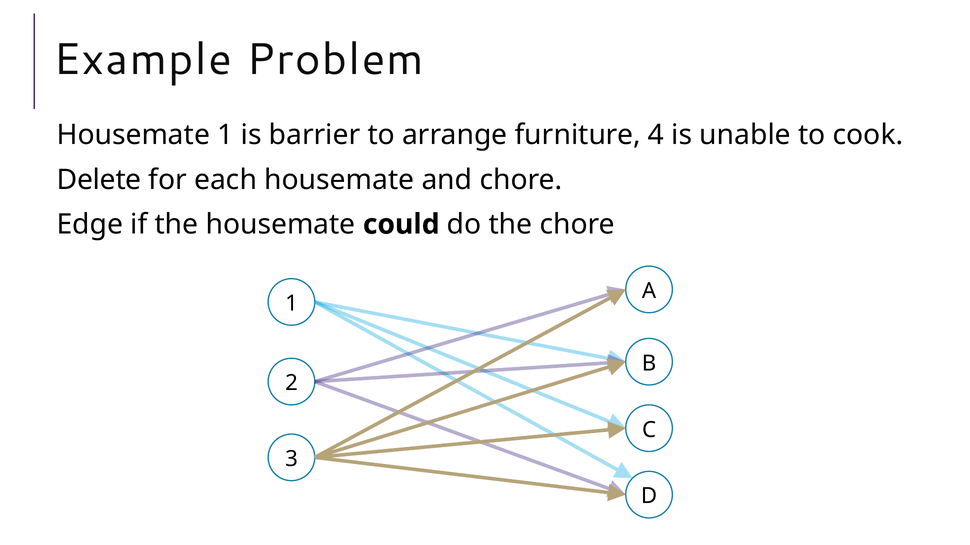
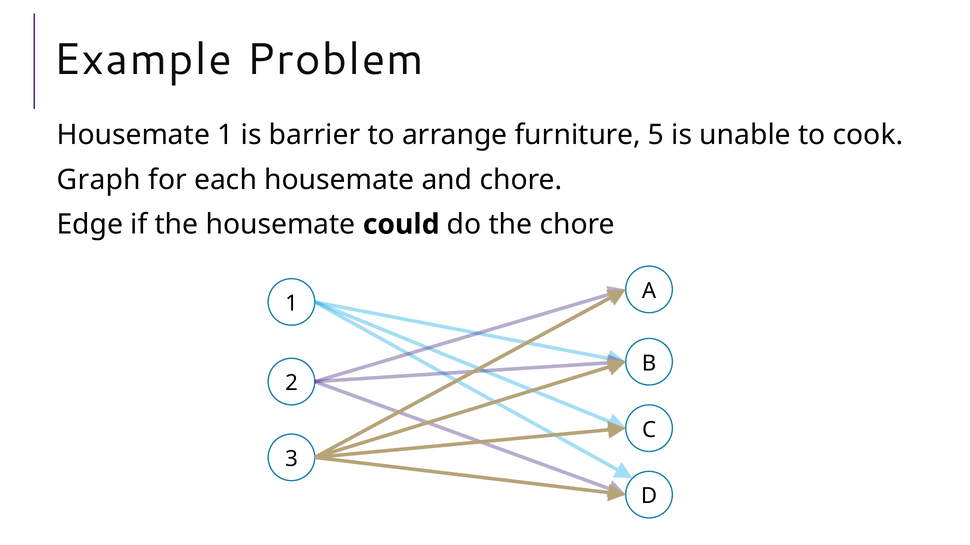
4: 4 -> 5 (656, 135)
Delete: Delete -> Graph (99, 180)
